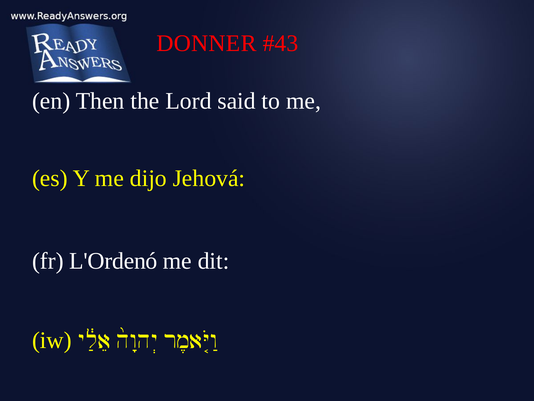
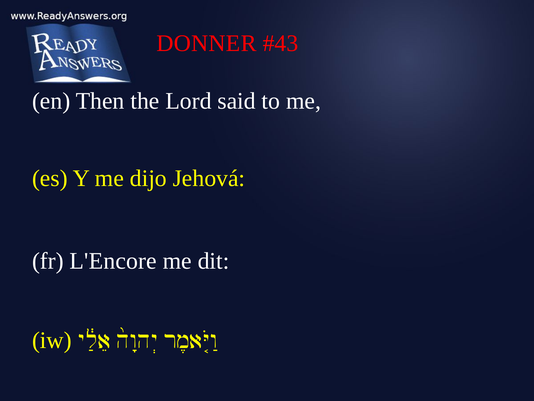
L'Ordenó: L'Ordenó -> L'Encore (113, 261)
